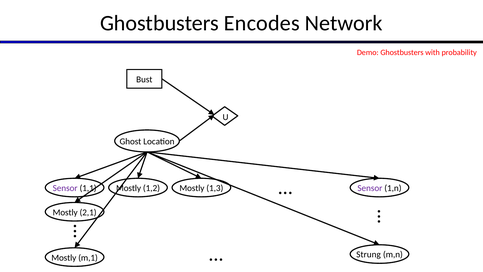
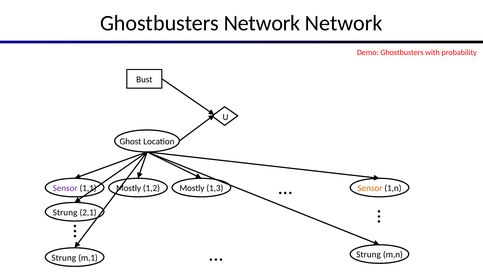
Ghostbusters Encodes: Encodes -> Network (262, 23)
Sensor colour: purple -> orange (370, 188)
Mostly: Mostly -> Strung (65, 212)
Mostly: Mostly -> Strung (64, 257)
